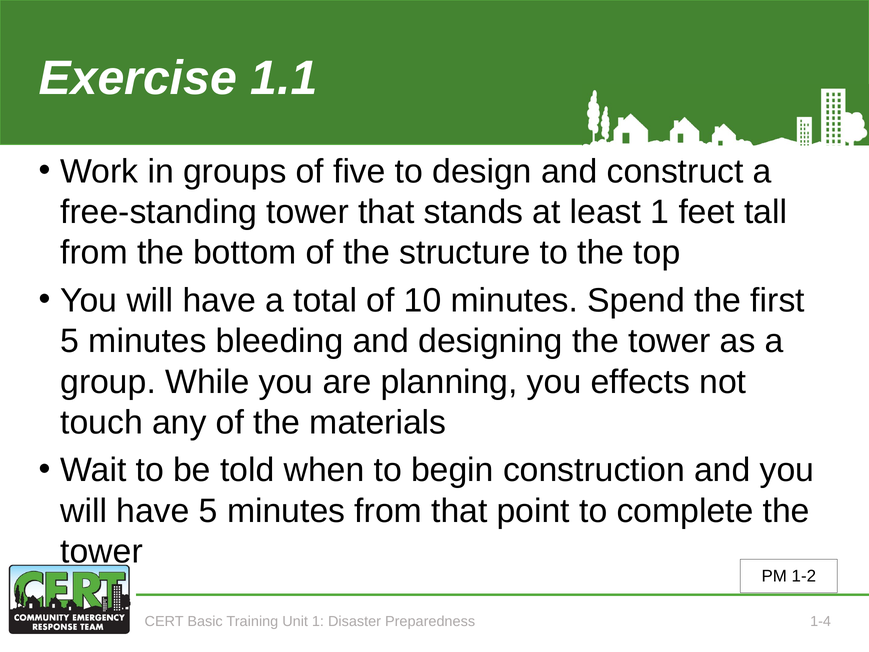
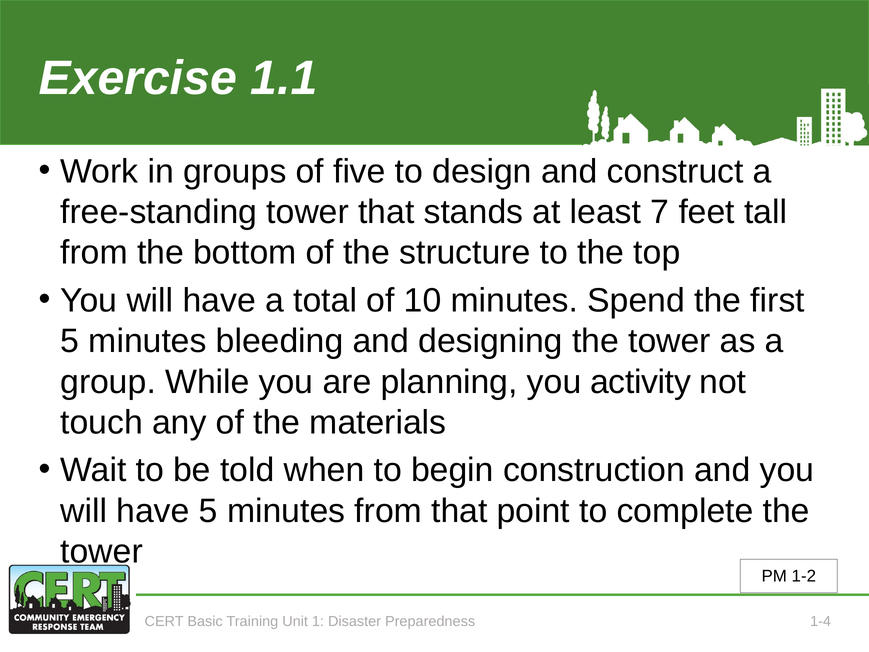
least 1: 1 -> 7 (660, 212)
effects: effects -> activity (640, 382)
